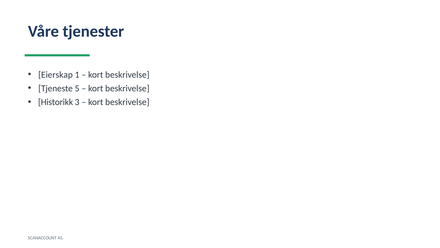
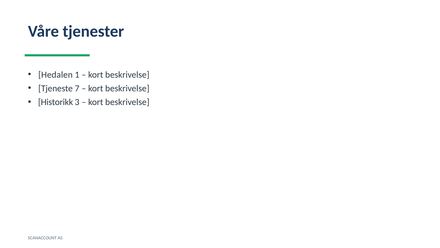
Eierskap: Eierskap -> Hedalen (56, 75)
5: 5 -> 7 (77, 88)
